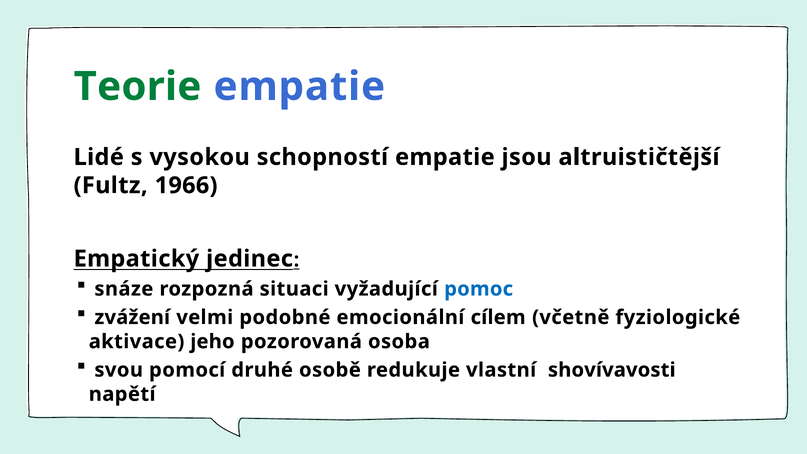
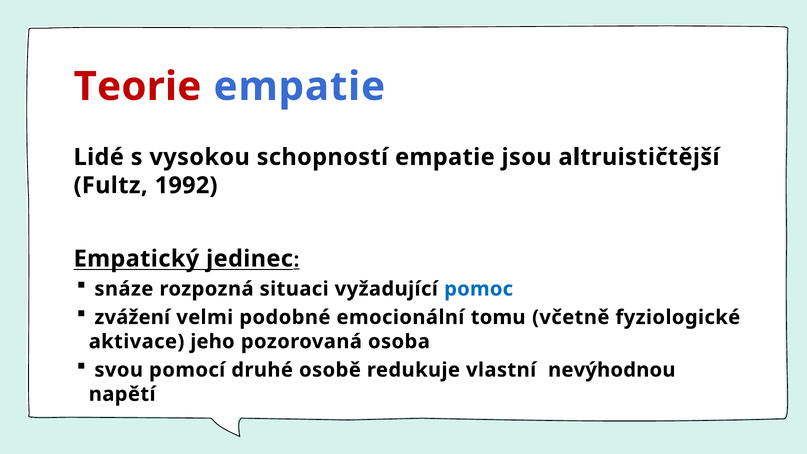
Teorie colour: green -> red (137, 87)
1966: 1966 -> 1992 (186, 185)
cílem: cílem -> tomu (498, 317)
shovívavosti: shovívavosti -> nevýhodnou (612, 370)
